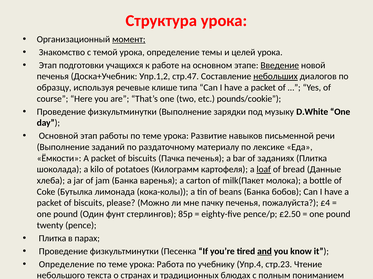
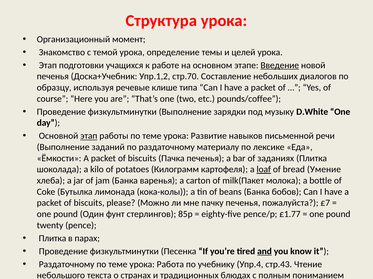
момент underline: present -> none (129, 39)
стр.47: стр.47 -> стр.70 (186, 77)
небольших underline: present -> none (276, 77)
pounds/cookie: pounds/cookie -> pounds/coffee (249, 99)
этап underline: none -> present (89, 136)
bread Данные: Данные -> Умение (324, 170)
£4: £4 -> £7 (325, 203)
£2.50: £2.50 -> £1.77 (290, 215)
Определение: Определение -> Раздаточному (67, 265)
стр.23: стр.23 -> стр.43 (279, 265)
